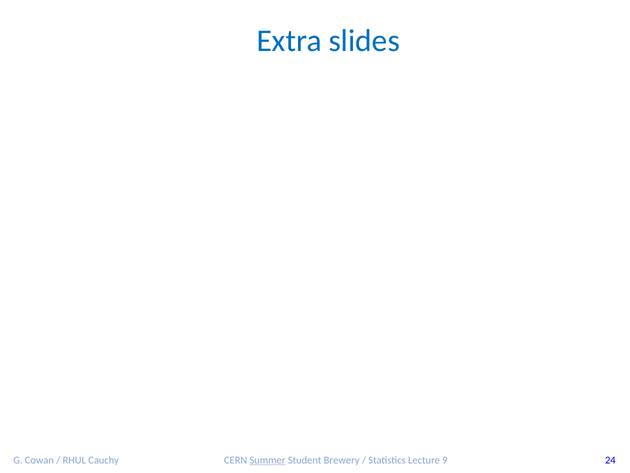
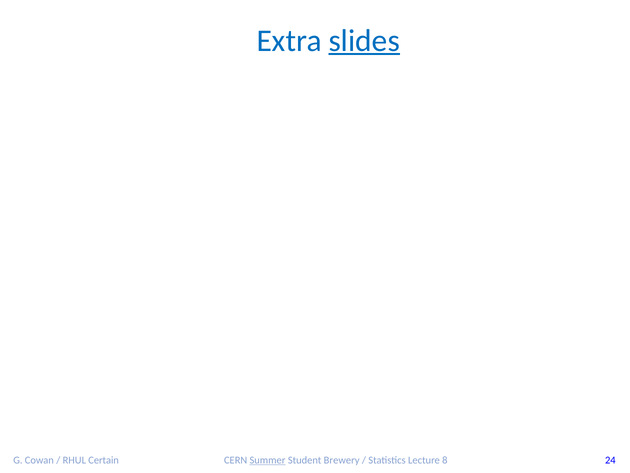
slides underline: none -> present (364, 41)
Cauchy: Cauchy -> Certain (104, 460)
9: 9 -> 8 (445, 460)
